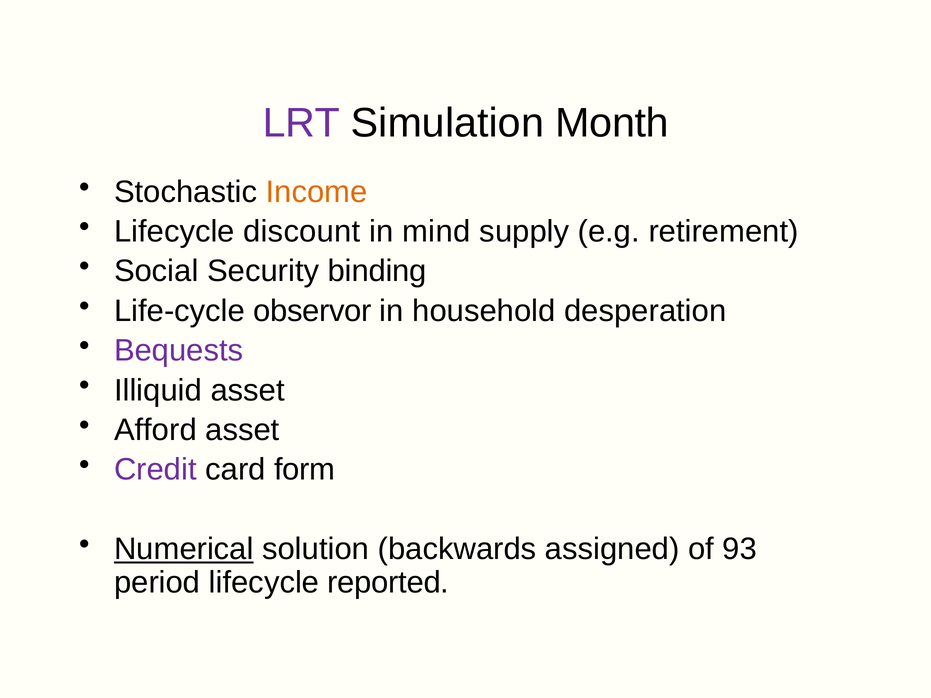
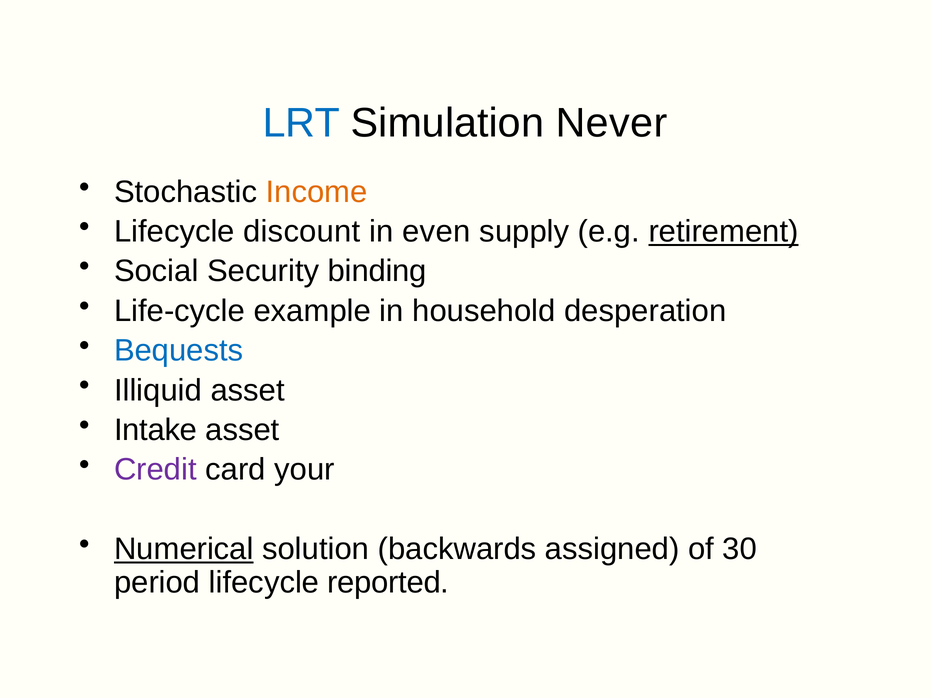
LRT colour: purple -> blue (301, 123)
Month: Month -> Never (612, 123)
mind: mind -> even (436, 232)
retirement underline: none -> present (723, 232)
observor: observor -> example (312, 311)
Bequests colour: purple -> blue (179, 351)
Afford: Afford -> Intake (156, 430)
form: form -> your (304, 470)
93: 93 -> 30 (740, 549)
